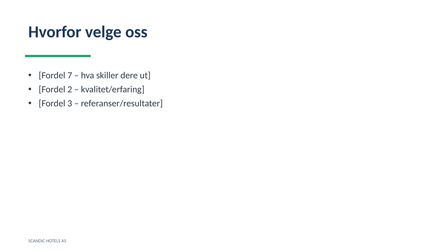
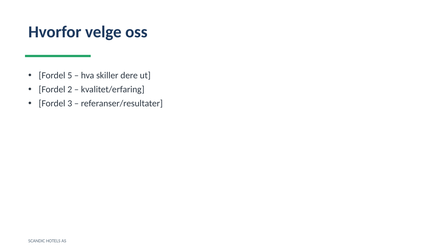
7: 7 -> 5 (70, 75)
